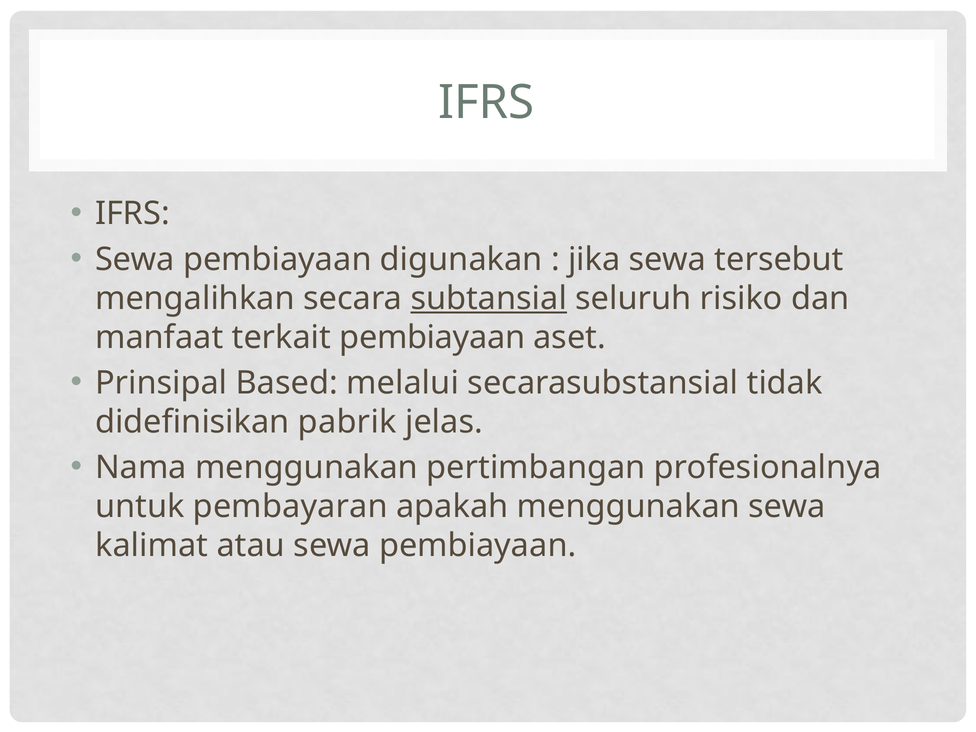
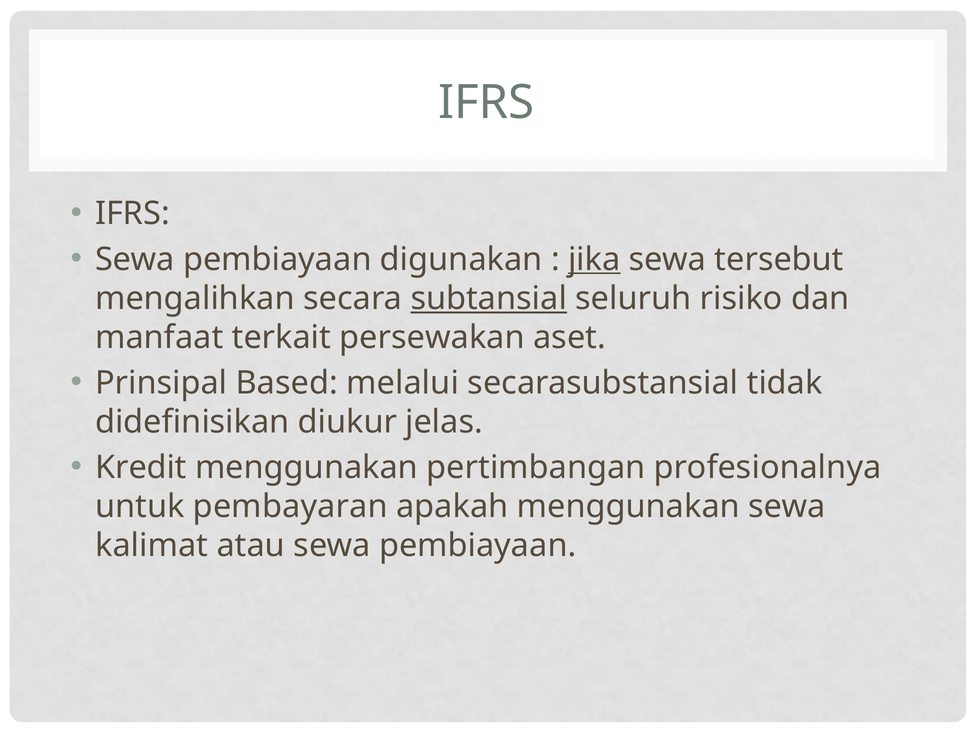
jika underline: none -> present (594, 259)
terkait pembiayaan: pembiayaan -> persewakan (432, 337)
pabrik: pabrik -> diukur (347, 422)
Nama: Nama -> Kredit (141, 467)
